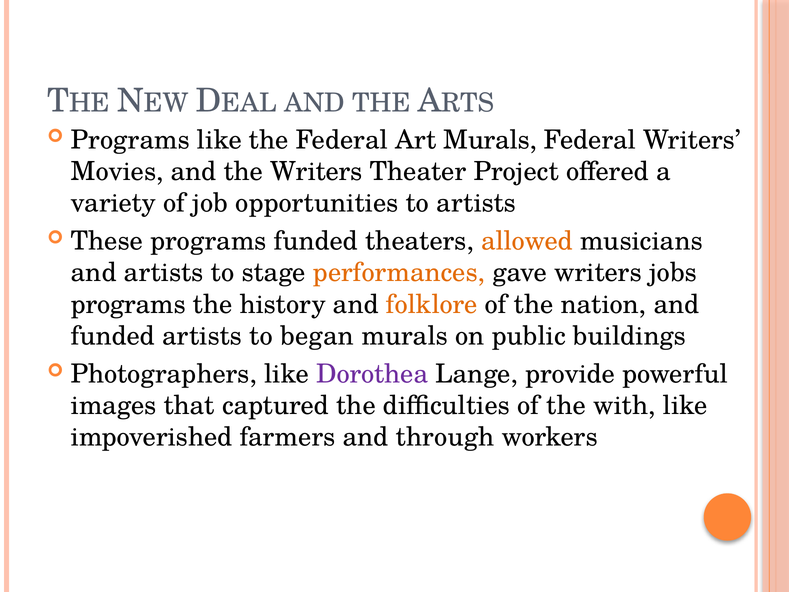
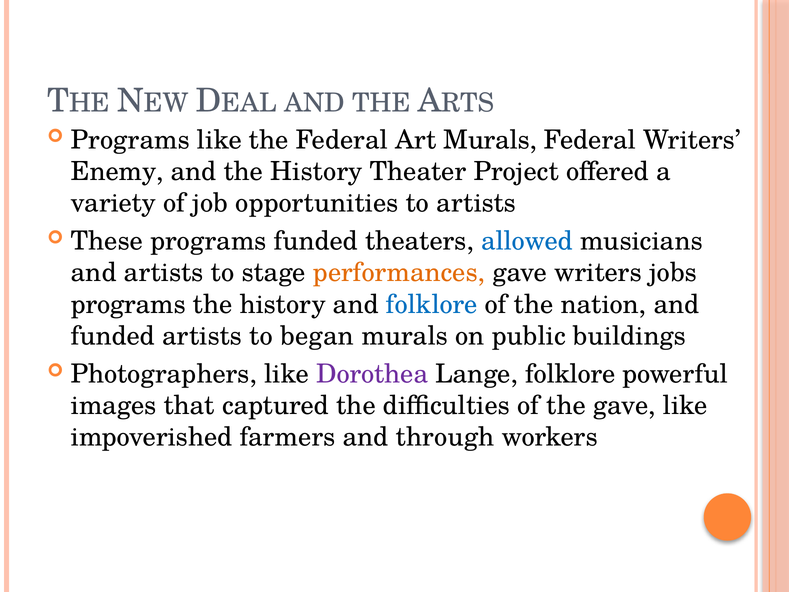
Movies: Movies -> Enemy (117, 171)
and the Writers: Writers -> History (316, 171)
allowed colour: orange -> blue (527, 241)
folklore colour: orange -> blue (432, 304)
Lange provide: provide -> folklore (570, 374)
the with: with -> gave (624, 406)
